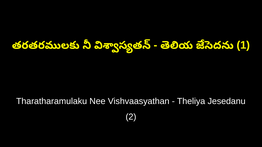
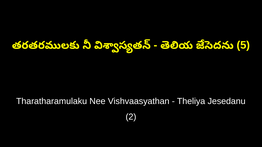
1: 1 -> 5 (243, 45)
